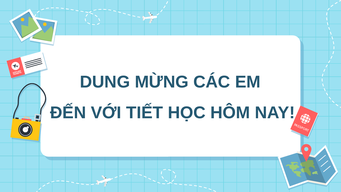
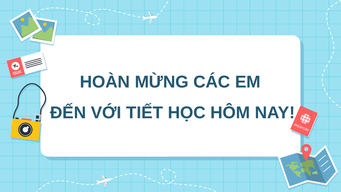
DUNG: DUNG -> HOÀN (105, 82)
